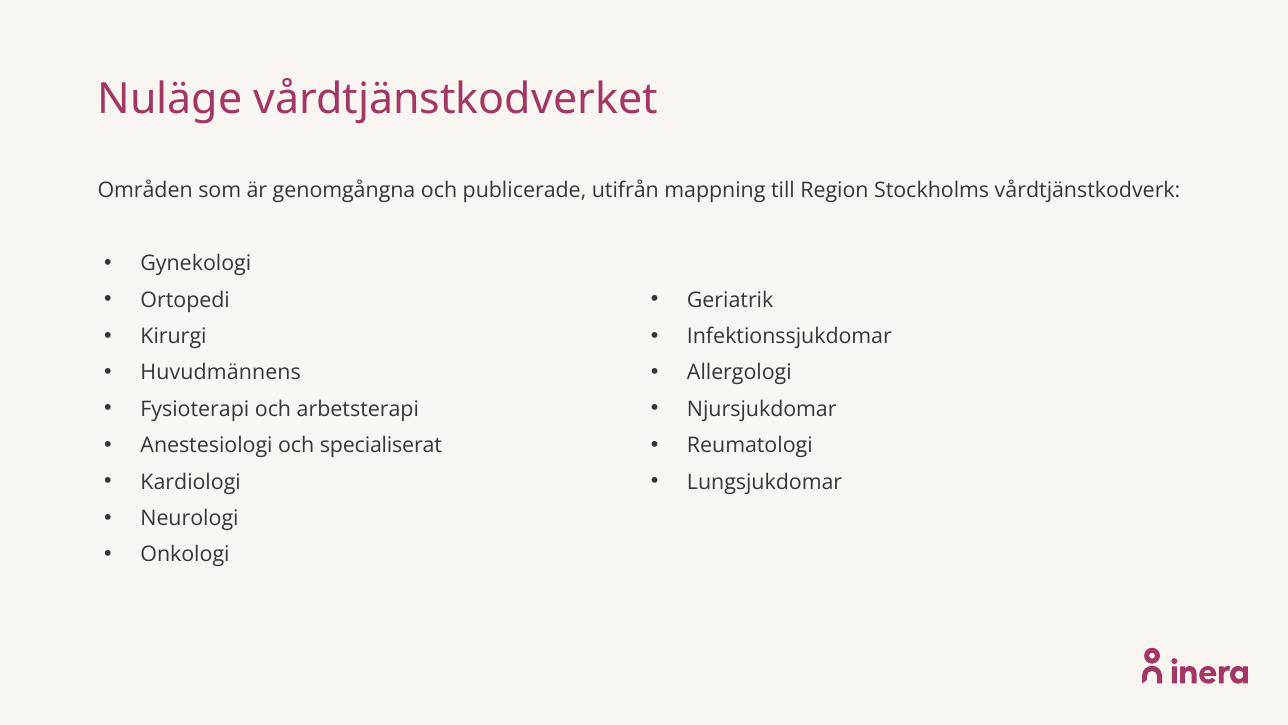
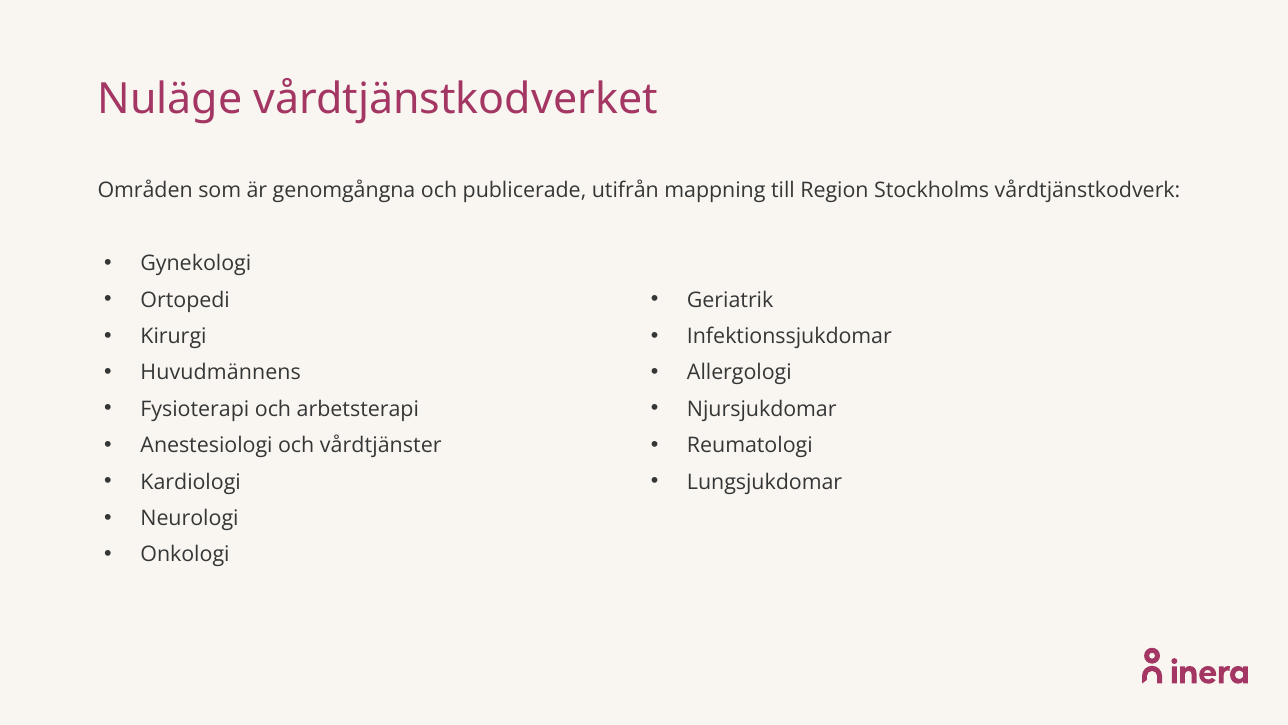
specialiserat: specialiserat -> vårdtjänster (381, 445)
